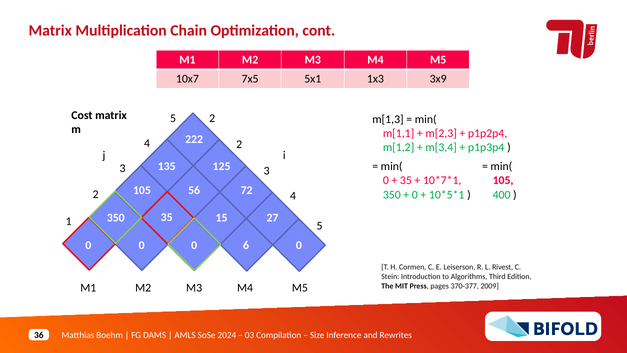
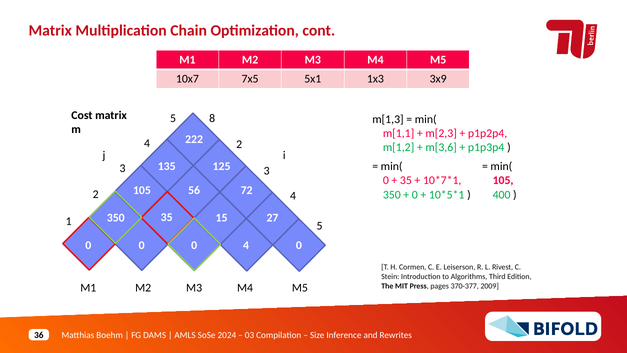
5 2: 2 -> 8 (212, 118)
m[3,4: m[3,4 -> m[3,6 (441, 147)
0 6: 6 -> 4 (246, 245)
